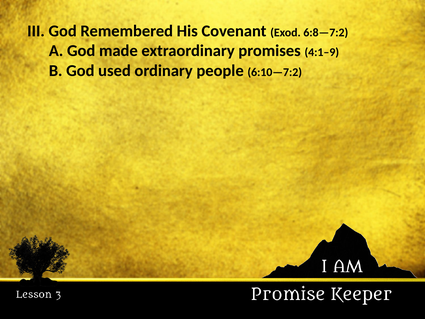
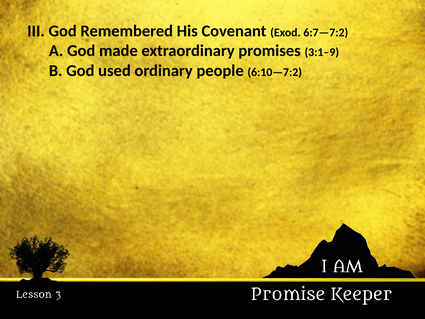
6:8—7:2: 6:8—7:2 -> 6:7—7:2 (326, 32)
4:1–9: 4:1–9 -> 3:1–9 (322, 52)
